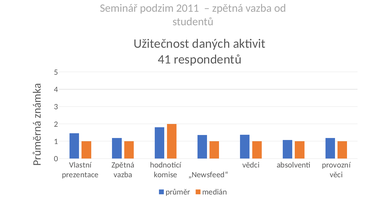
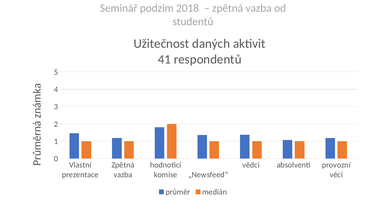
2011: 2011 -> 2018 (188, 8)
